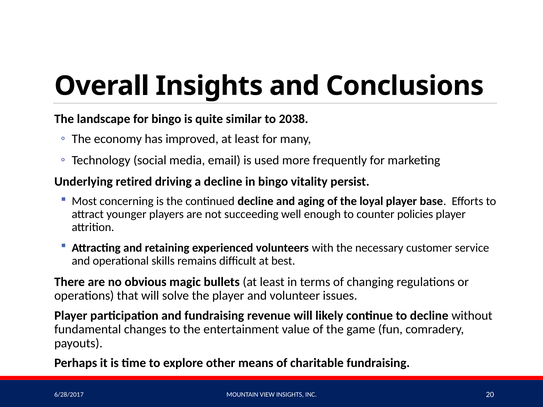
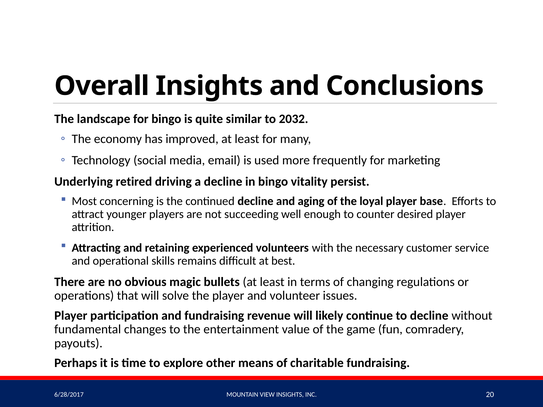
2038: 2038 -> 2032 (294, 119)
policies: policies -> desired (415, 214)
